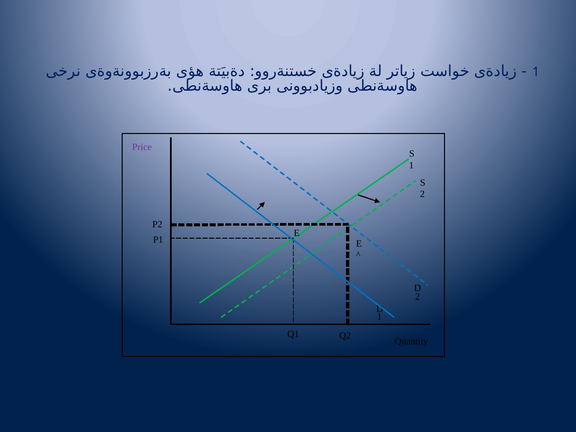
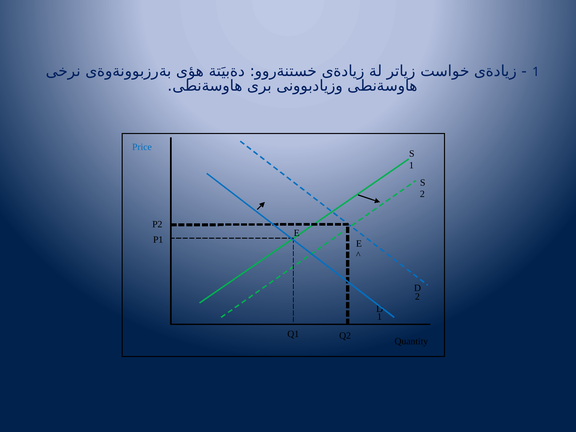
Price colour: purple -> blue (142, 147)
